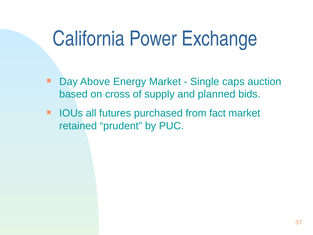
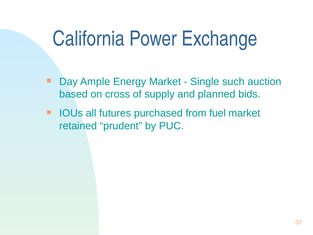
Above: Above -> Ample (95, 82)
caps: caps -> such (233, 82)
fact: fact -> fuel (218, 113)
